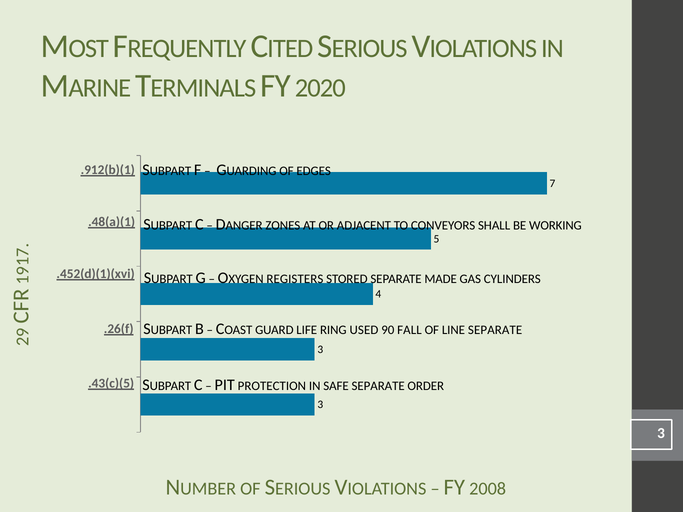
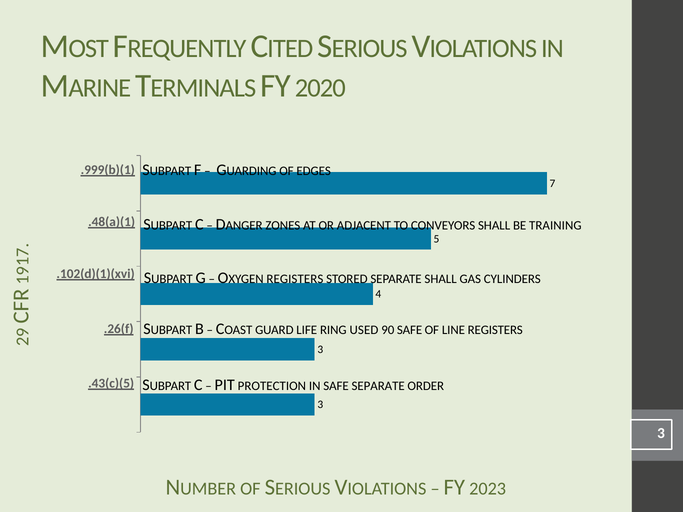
.912(b)(1: .912(b)(1 -> .999(b)(1 (108, 170)
WORKING: WORKING -> TRAINING (555, 226)
.452(d)(1)(xvi: .452(d)(1)(xvi -> .102(d)(1)(xvi (96, 274)
SEPARATE MADE: MADE -> SHALL (441, 279)
90 FALL: FALL -> SAFE (410, 330)
LINE SEPARATE: SEPARATE -> REGISTERS (495, 330)
2008: 2008 -> 2023 (488, 489)
